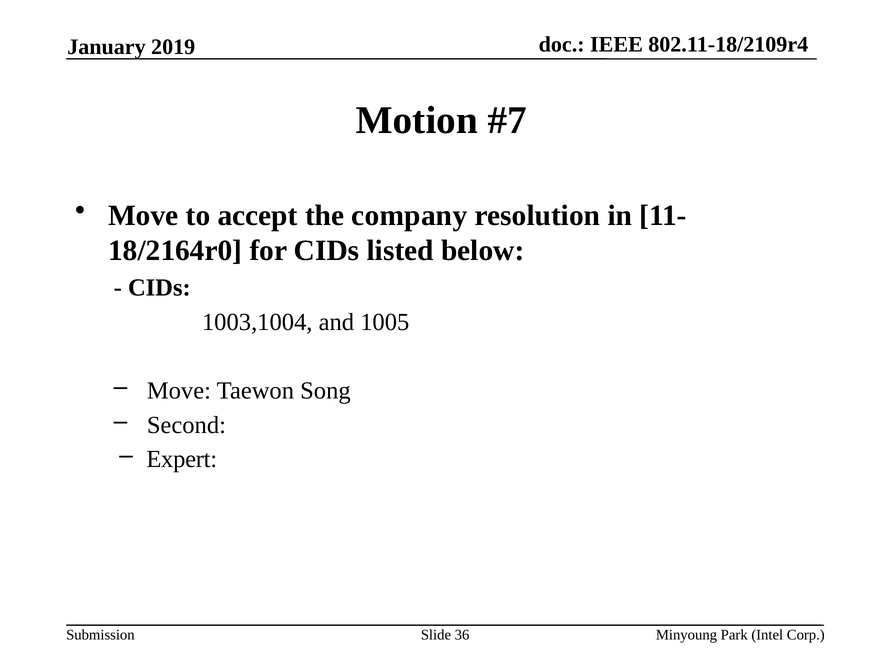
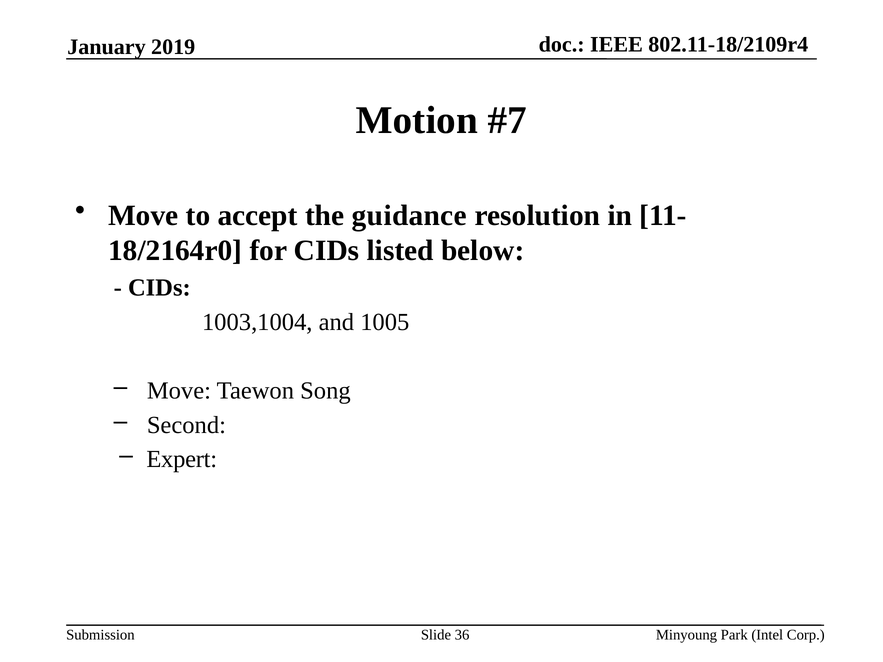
company: company -> guidance (409, 215)
